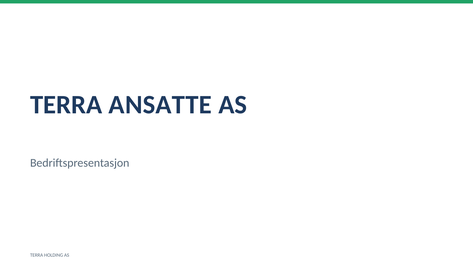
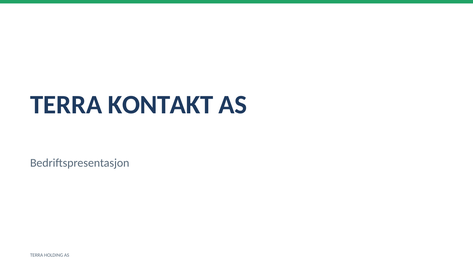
ANSATTE: ANSATTE -> KONTAKT (161, 105)
